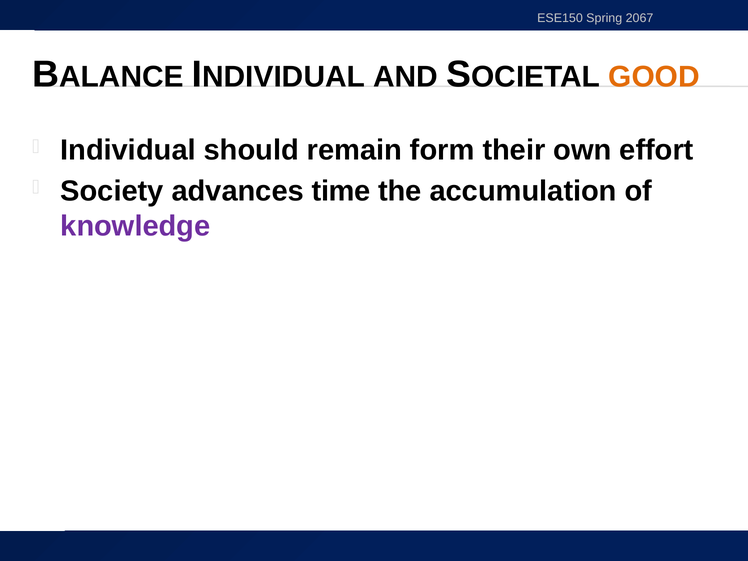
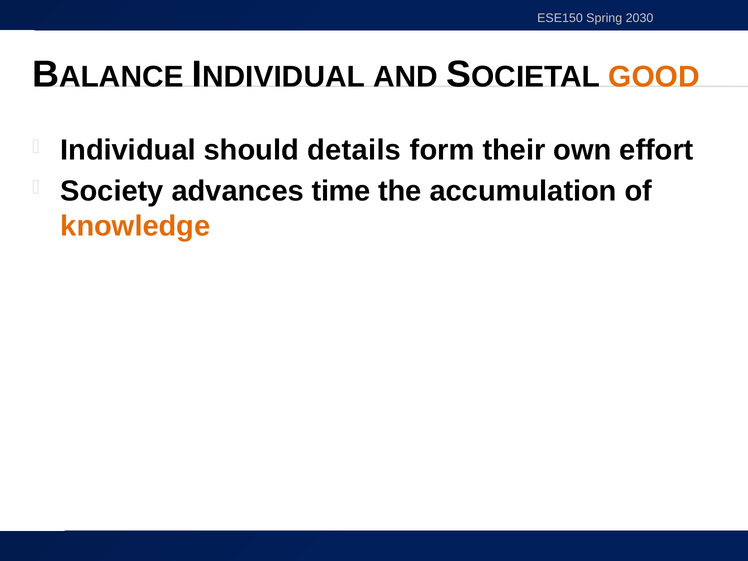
2067: 2067 -> 2030 (640, 18)
remain: remain -> details (354, 150)
knowledge colour: purple -> orange (135, 226)
